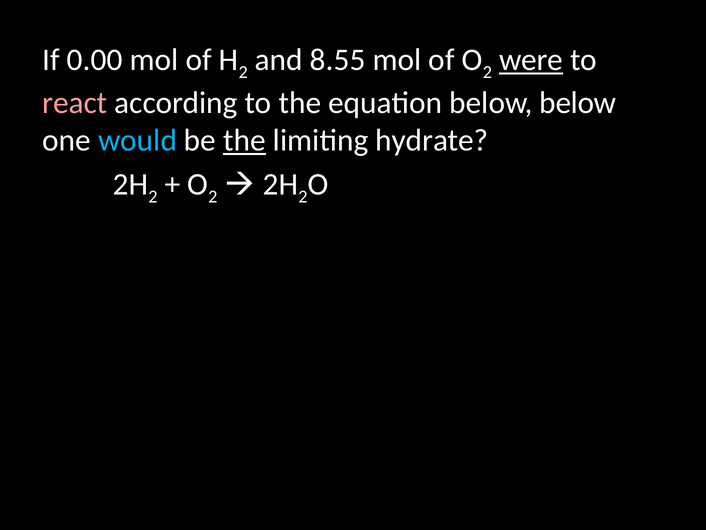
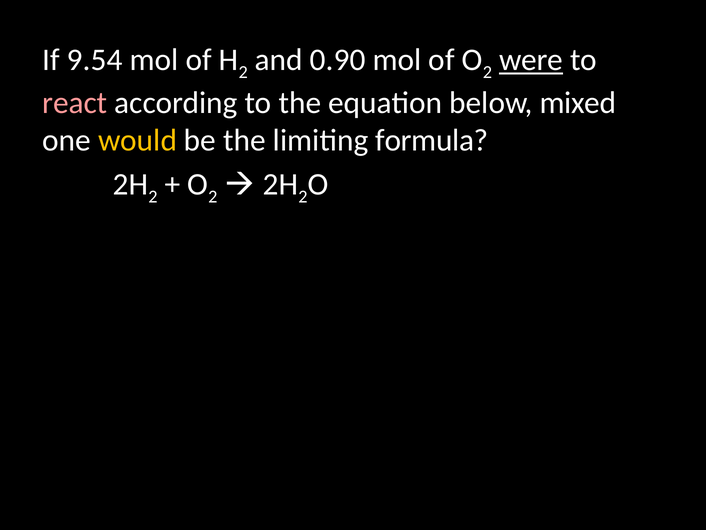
0.00: 0.00 -> 9.54 (95, 60)
8.55: 8.55 -> 0.90 (338, 60)
below below: below -> mixed (578, 103)
would colour: light blue -> yellow (138, 140)
the underline: present -> none (245, 140)
hydrate: hydrate -> formula (432, 140)
